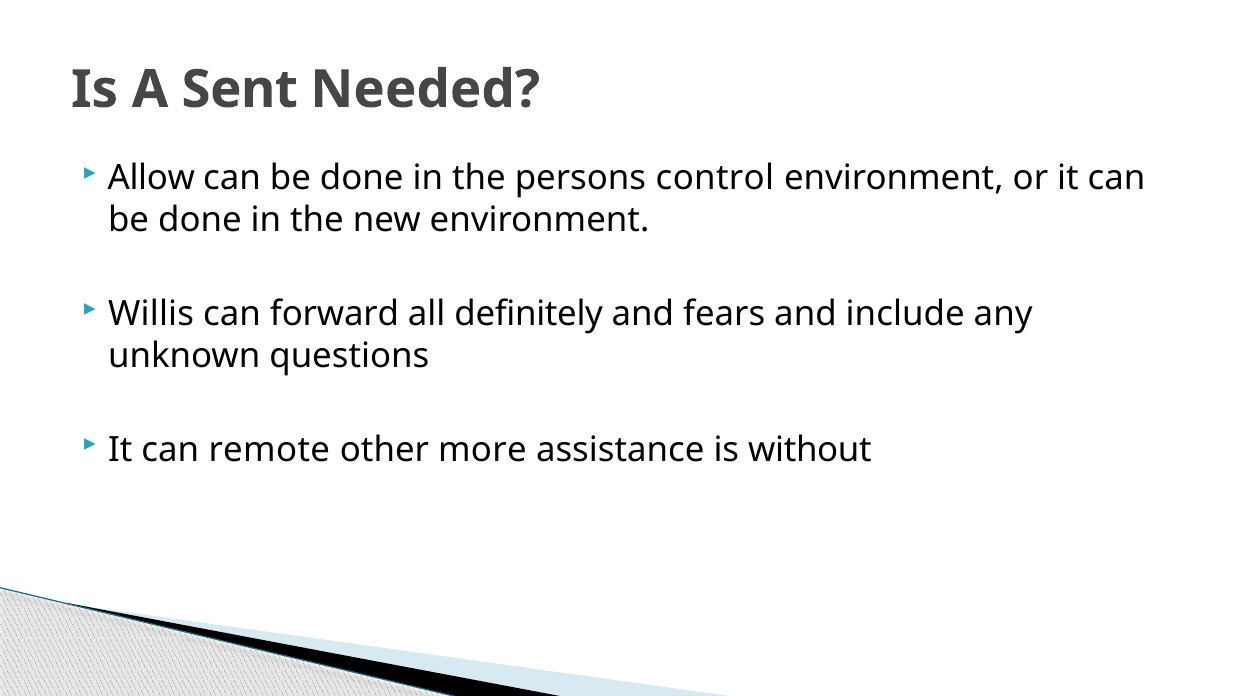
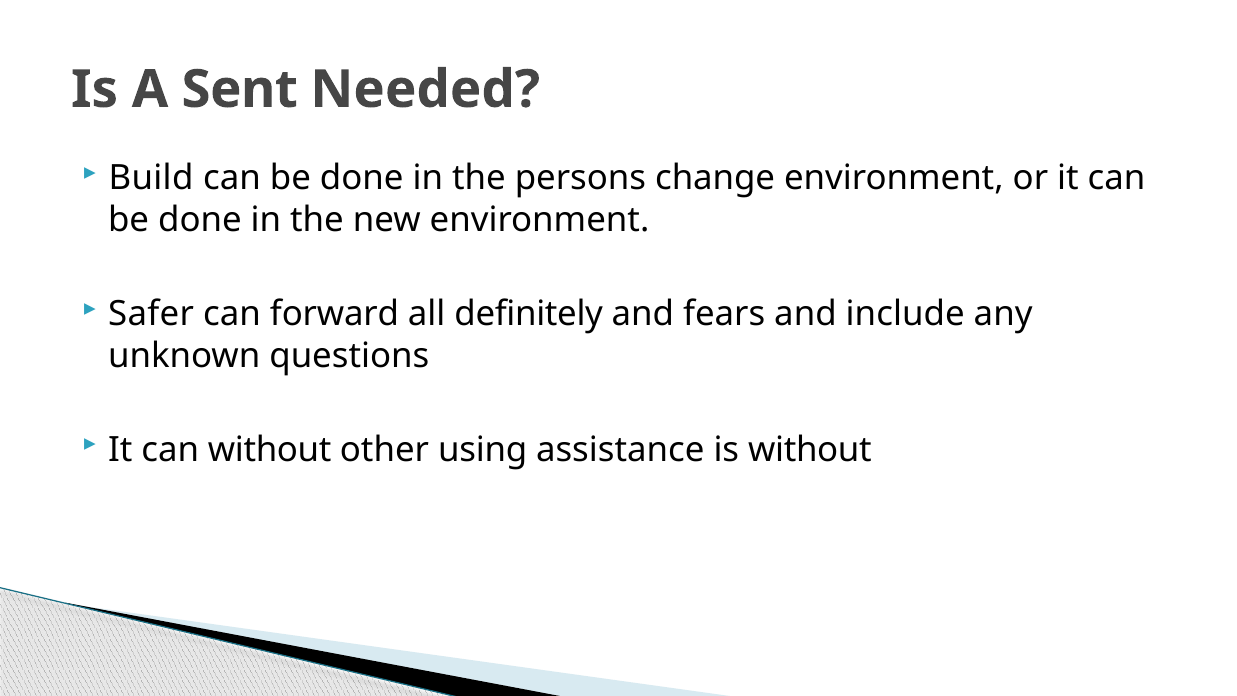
Allow: Allow -> Build (151, 178)
control: control -> change (715, 178)
Willis: Willis -> Safer (151, 314)
can remote: remote -> without (270, 450)
more: more -> using (483, 450)
